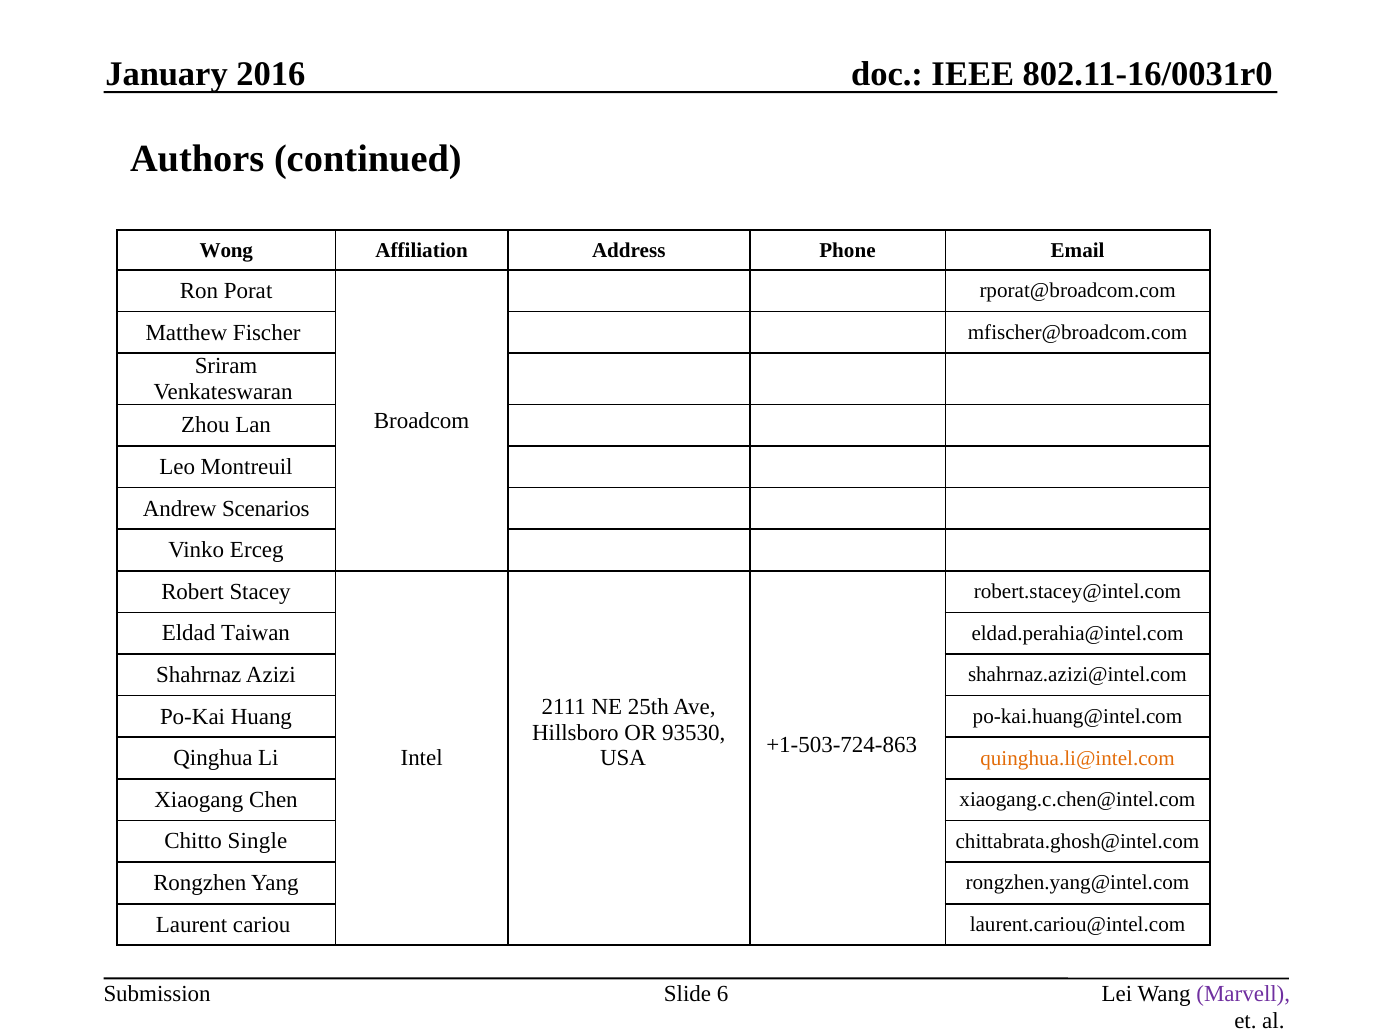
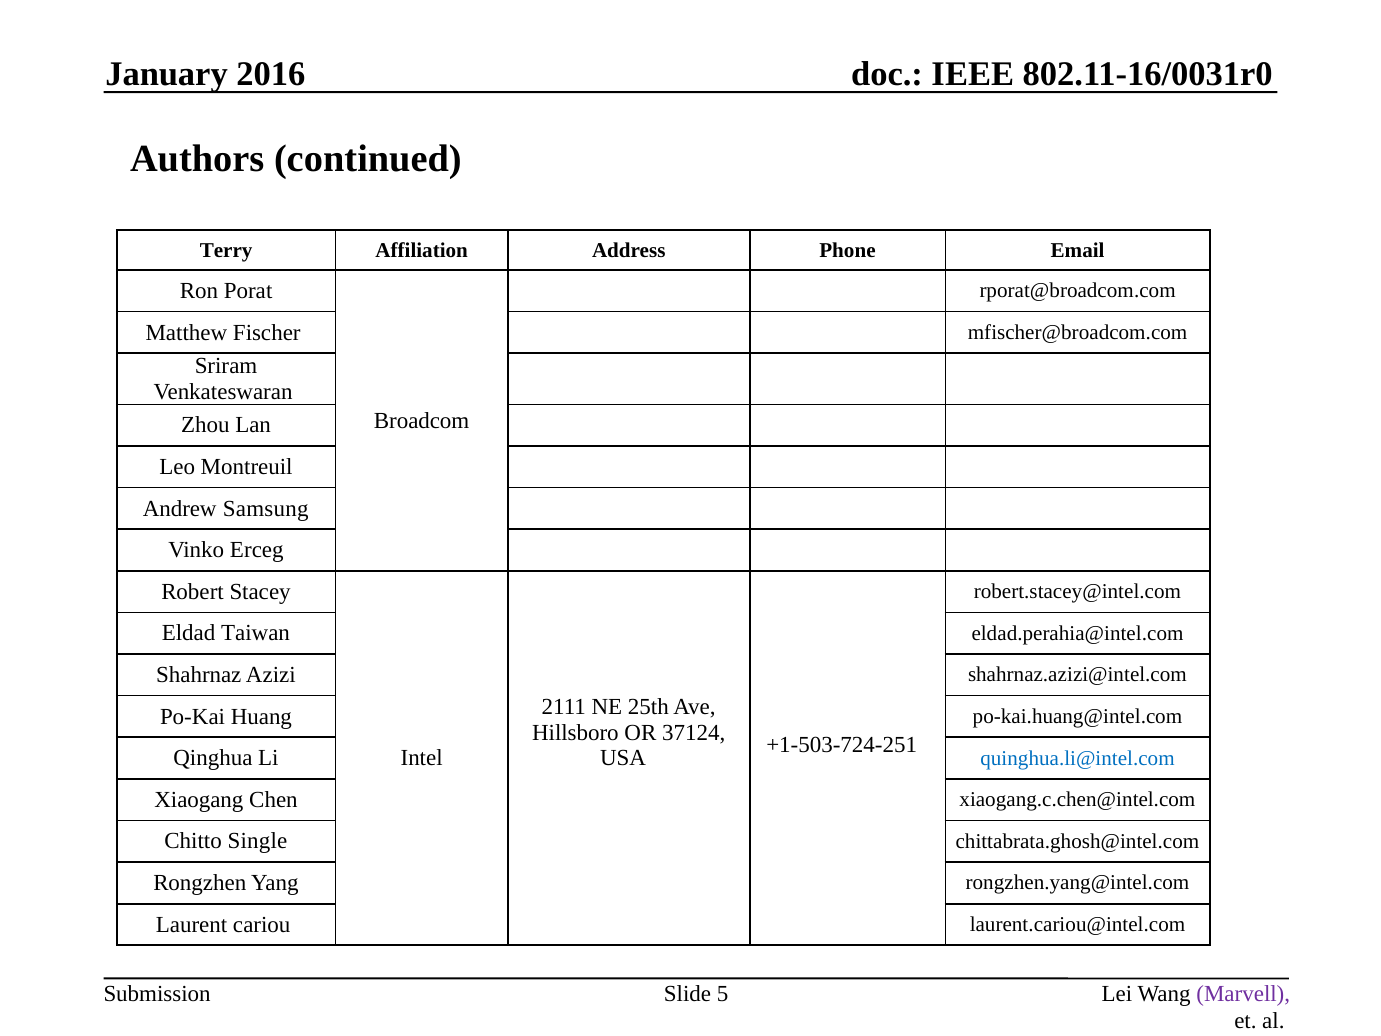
Wong: Wong -> Terry (226, 250)
Scenarios: Scenarios -> Samsung (266, 508)
93530: 93530 -> 37124 (694, 732)
+1-503-724-863: +1-503-724-863 -> +1-503-724-251 (842, 745)
quinghua.li@intel.com colour: orange -> blue (1077, 758)
6: 6 -> 5 (723, 993)
